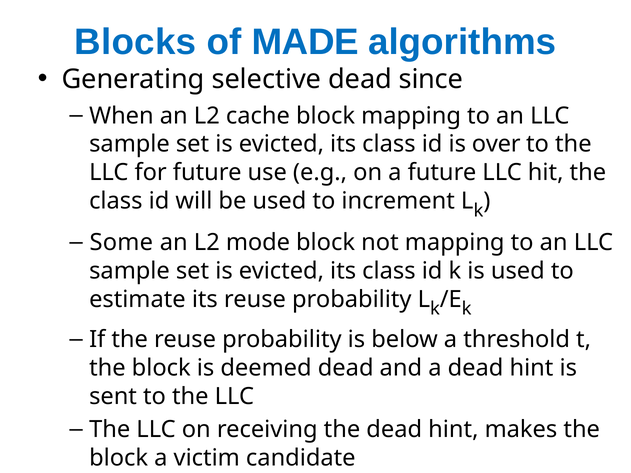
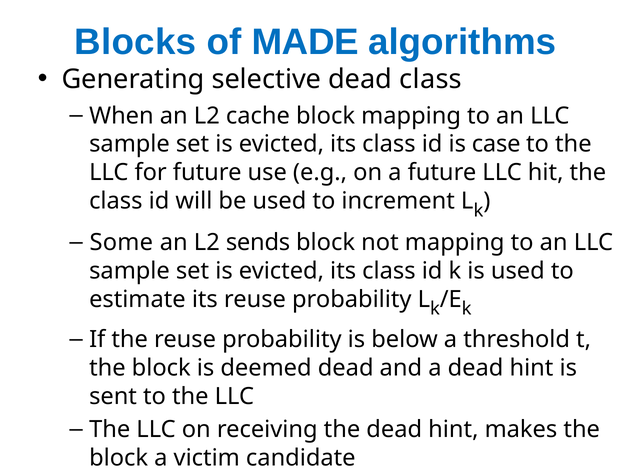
dead since: since -> class (431, 79)
over: over -> case (496, 144)
mode: mode -> sends (258, 243)
